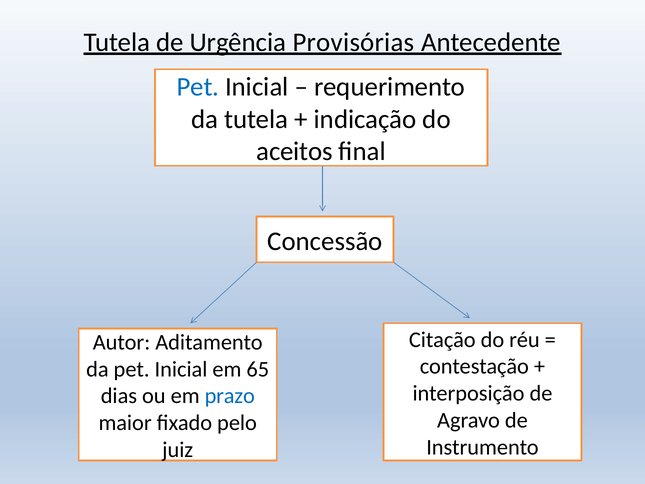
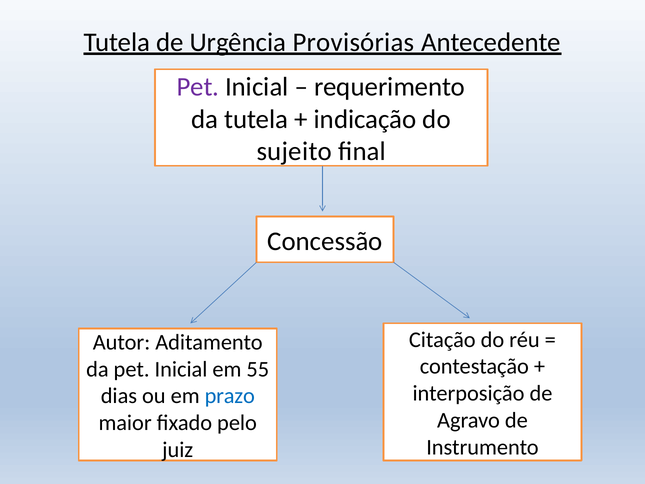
Pet colour: blue -> purple (198, 87)
aceitos: aceitos -> sujeito (294, 152)
65: 65 -> 55 (258, 369)
